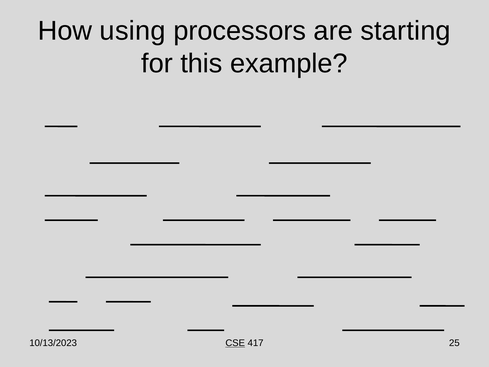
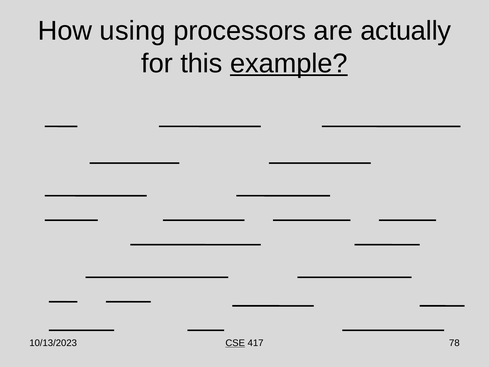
starting: starting -> actually (406, 31)
example underline: none -> present (289, 63)
25: 25 -> 78 (454, 343)
